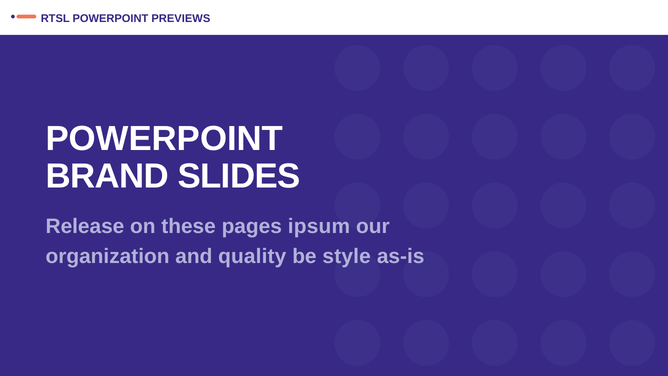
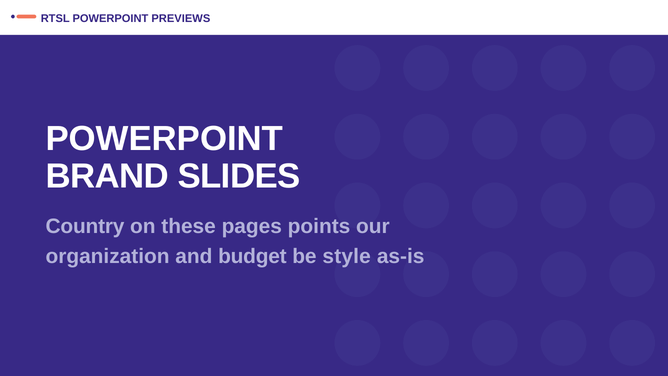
Release: Release -> Country (85, 226)
ipsum: ipsum -> points (319, 226)
quality: quality -> budget (252, 256)
